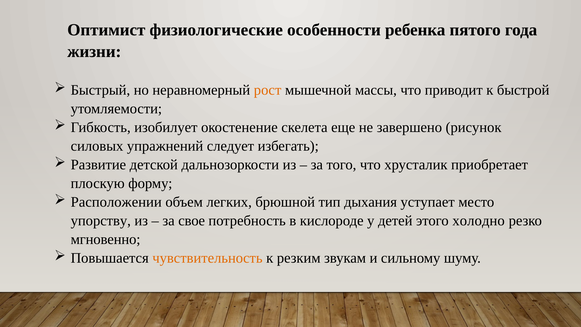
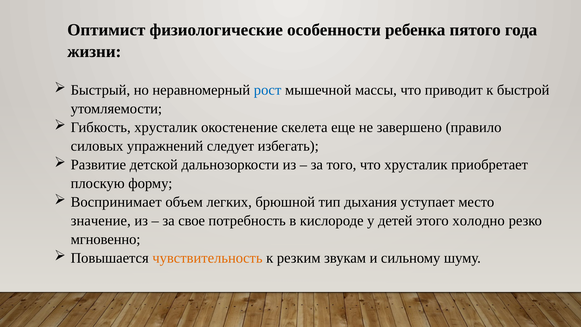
рост colour: orange -> blue (268, 90)
Гибкость изобилует: изобилует -> хрусталик (166, 127)
рисунок: рисунок -> правило (474, 127)
Расположении: Расположении -> Воспринимает (116, 202)
упорству: упорству -> значение (101, 221)
